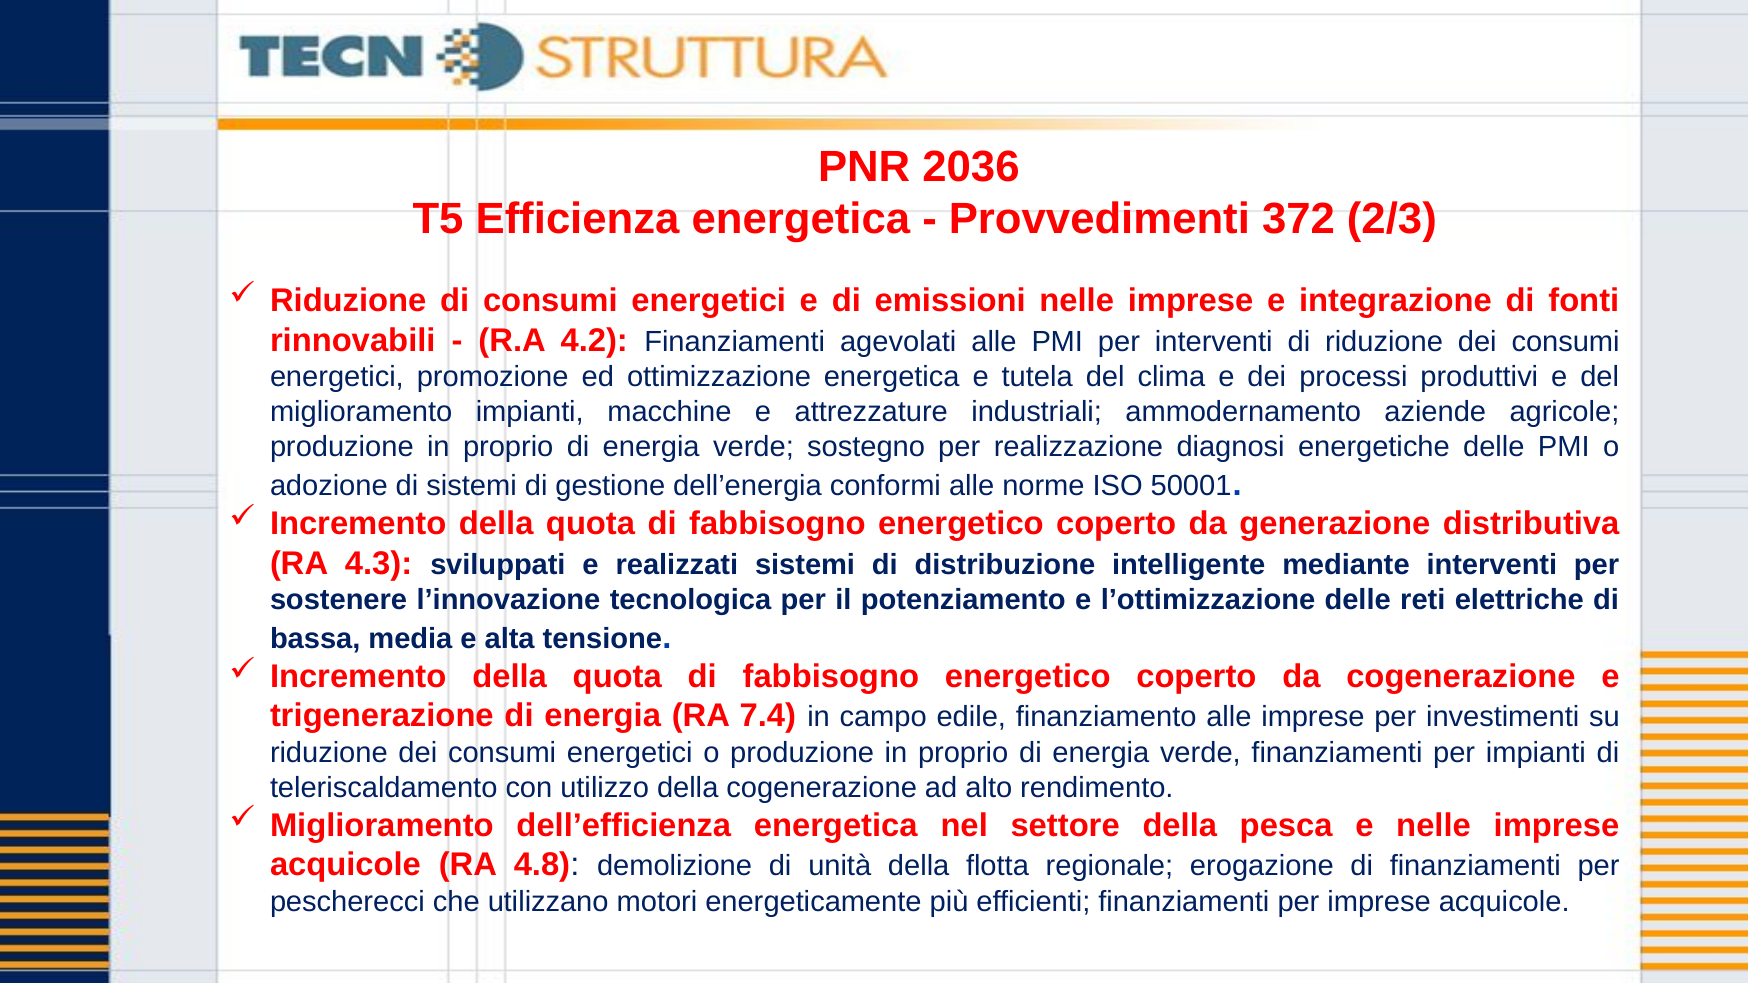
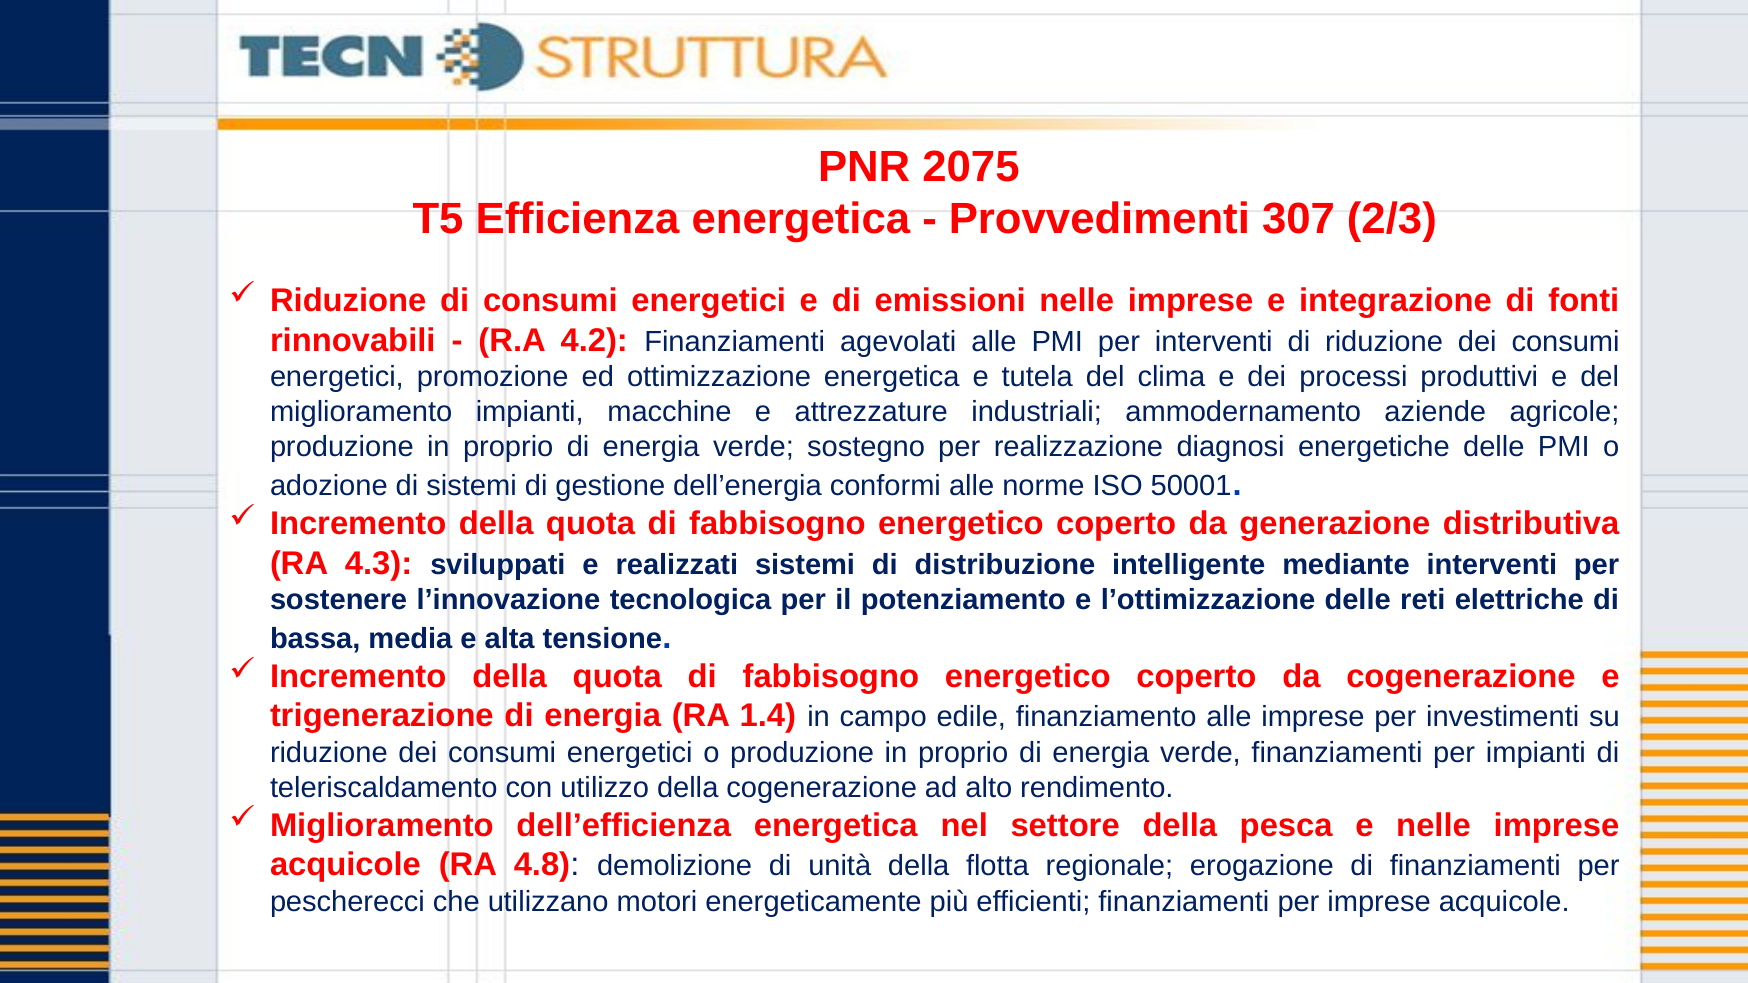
2036: 2036 -> 2075 (971, 167)
372: 372 -> 307 (1298, 219)
7.4: 7.4 -> 1.4 (768, 716)
